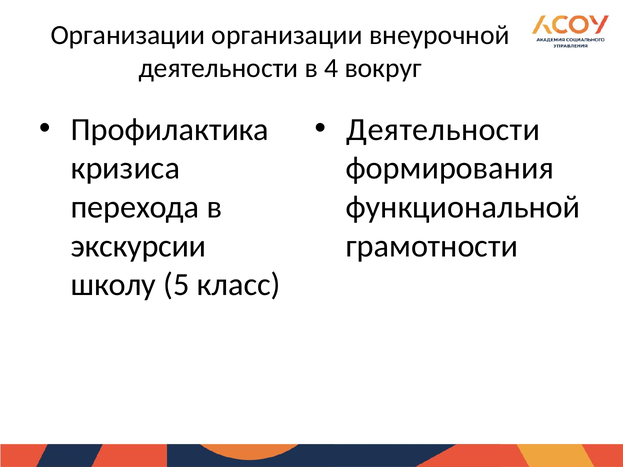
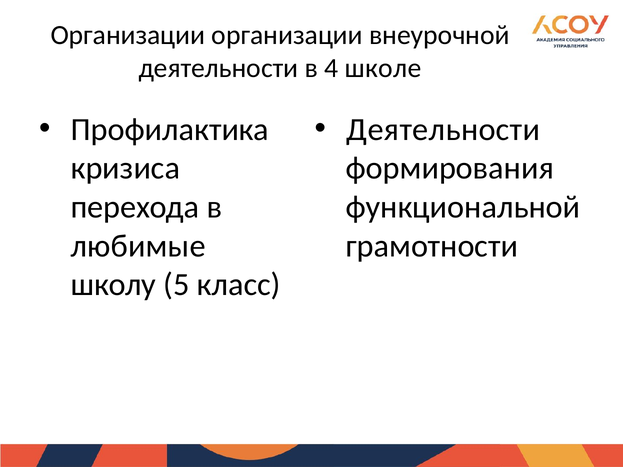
вокруг: вокруг -> школе (383, 68)
экскурсии: экскурсии -> любимые (138, 246)
